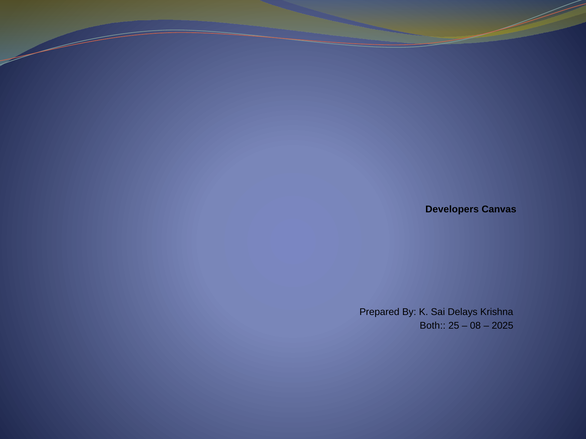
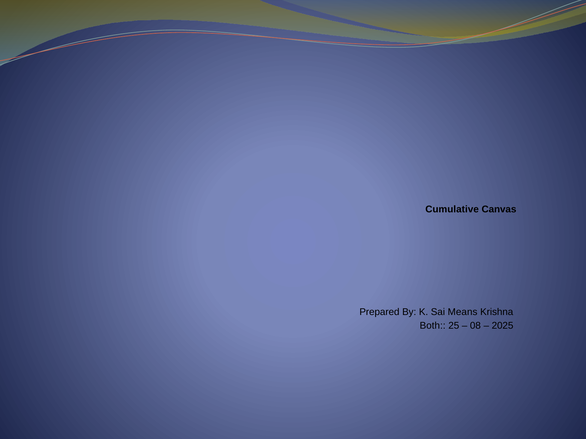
Developers: Developers -> Cumulative (452, 210)
Delays: Delays -> Means (463, 312)
